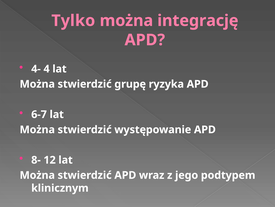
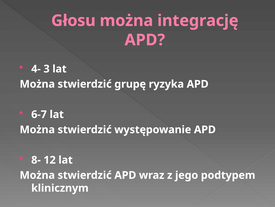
Tylko: Tylko -> Głosu (73, 21)
4: 4 -> 3 (47, 69)
